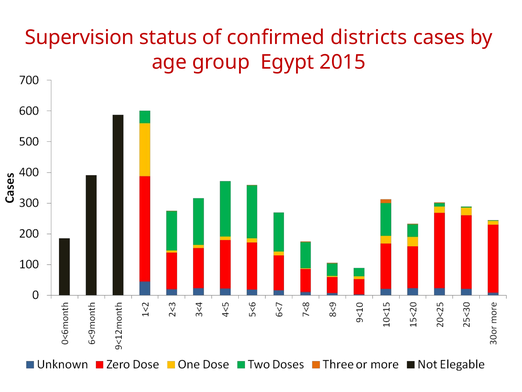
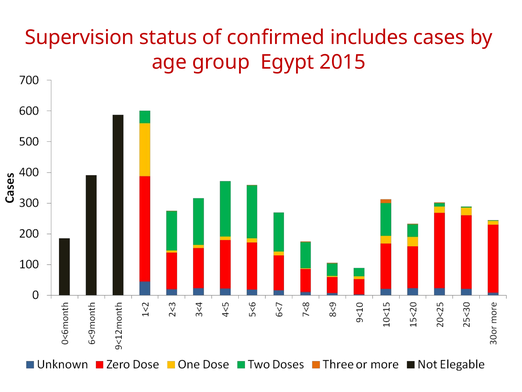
districts: districts -> includes (369, 38)
